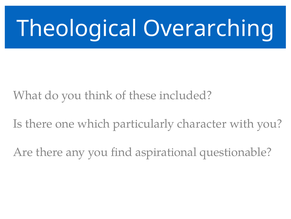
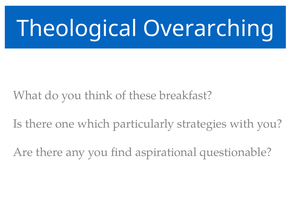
included: included -> breakfast (186, 95)
character: character -> strategies (202, 123)
